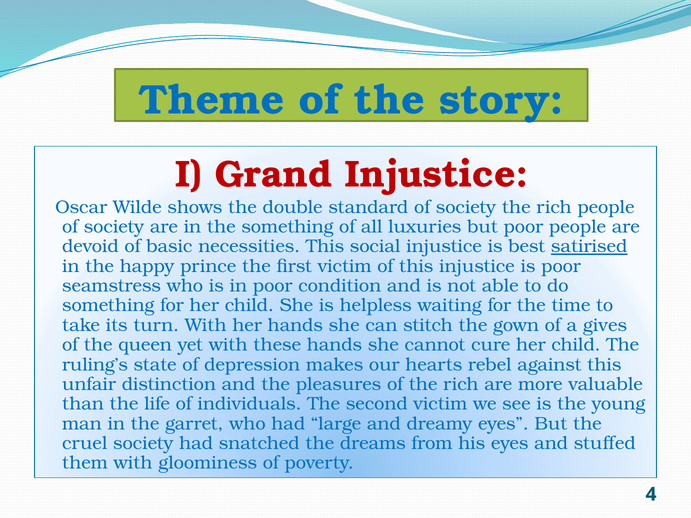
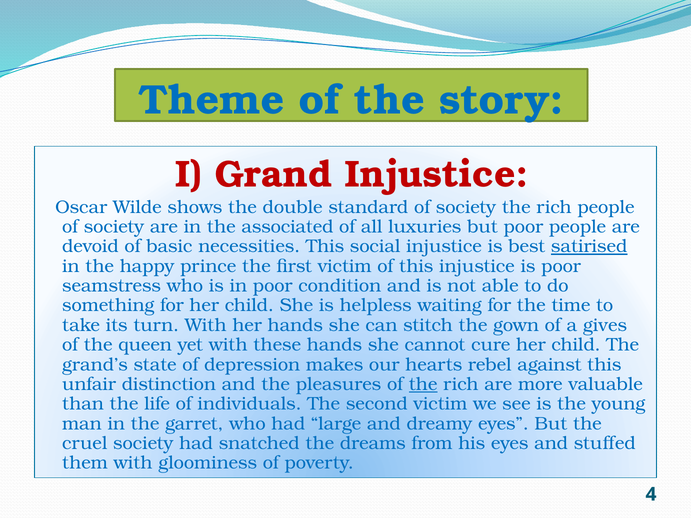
the something: something -> associated (287, 227)
ruling’s: ruling’s -> grand’s (95, 365)
the underline: none -> present (423, 384)
